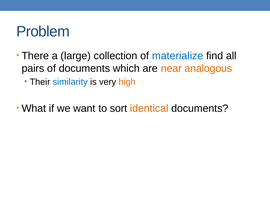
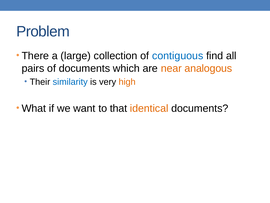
materialize: materialize -> contiguous (178, 56)
sort: sort -> that (119, 108)
